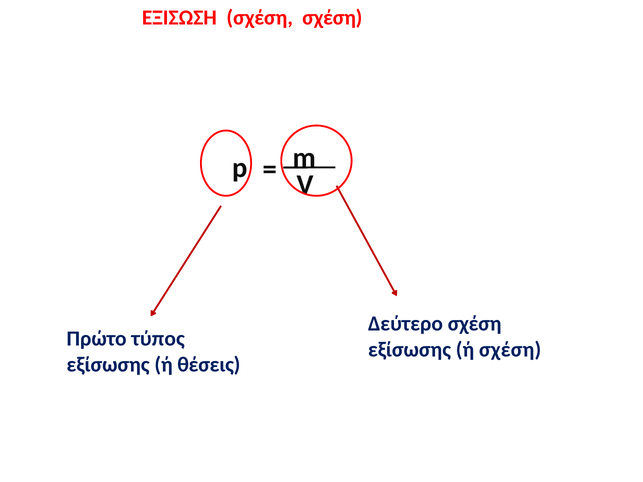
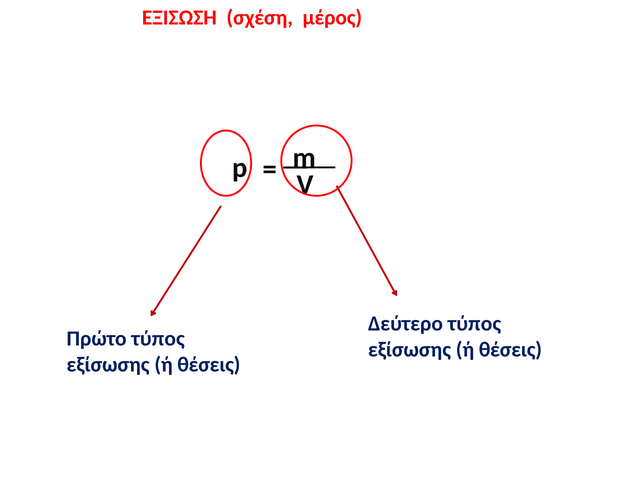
σχέση σχέση: σχέση -> μέρος (332, 18)
Δεύτερο σχέση: σχέση -> τύπος (474, 324)
σχέση: σχέση -> θέσεις (510, 350)
